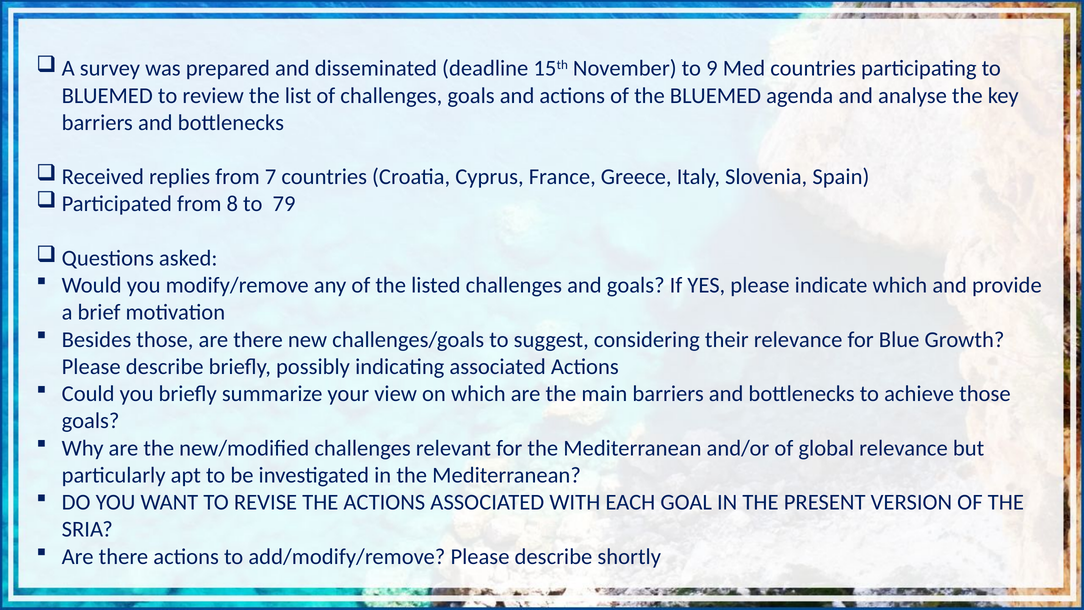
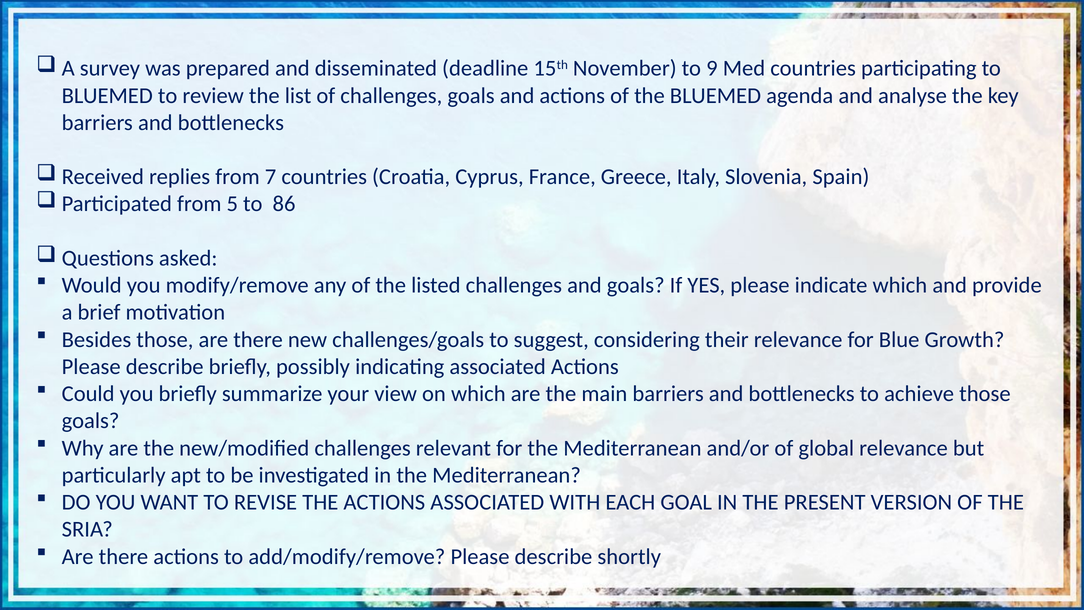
8: 8 -> 5 (232, 204)
79: 79 -> 86 (284, 204)
